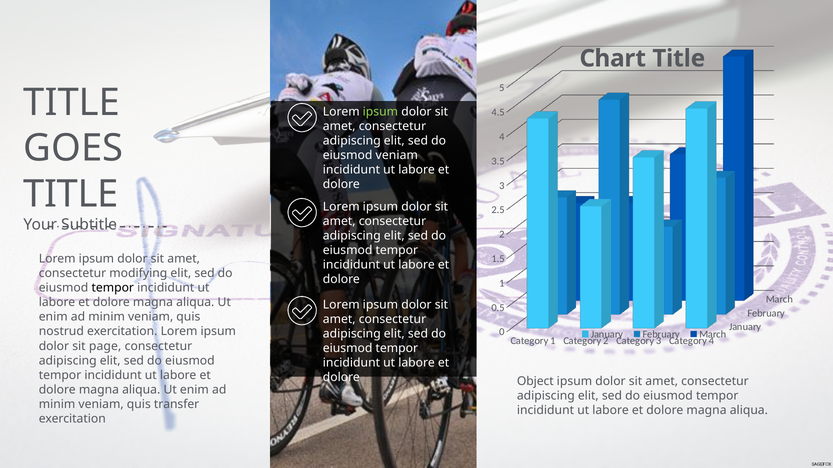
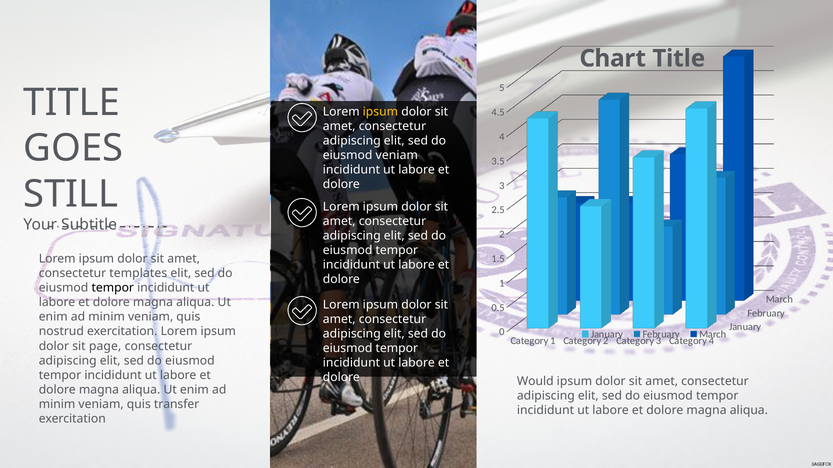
ipsum colour: light green -> yellow (380, 112)
TITLE: TITLE -> STILL (71, 194)
modifying: modifying -> templates (138, 273)
Object: Object -> Would (535, 382)
